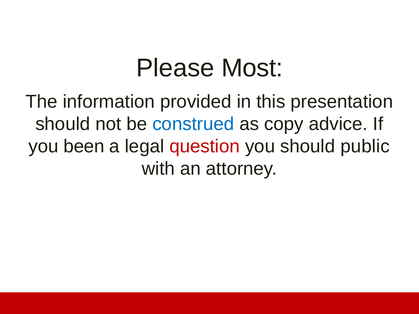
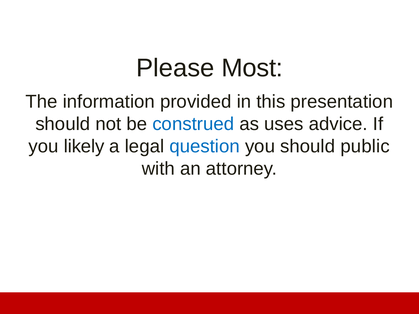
copy: copy -> uses (284, 124)
been: been -> likely (84, 147)
question colour: red -> blue (205, 147)
